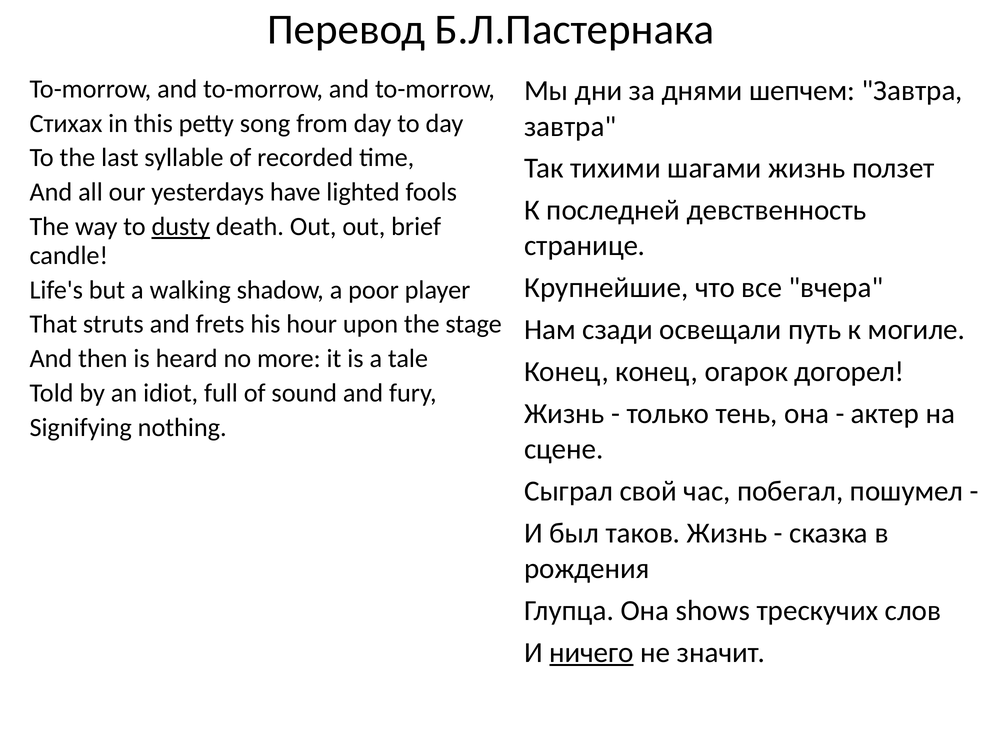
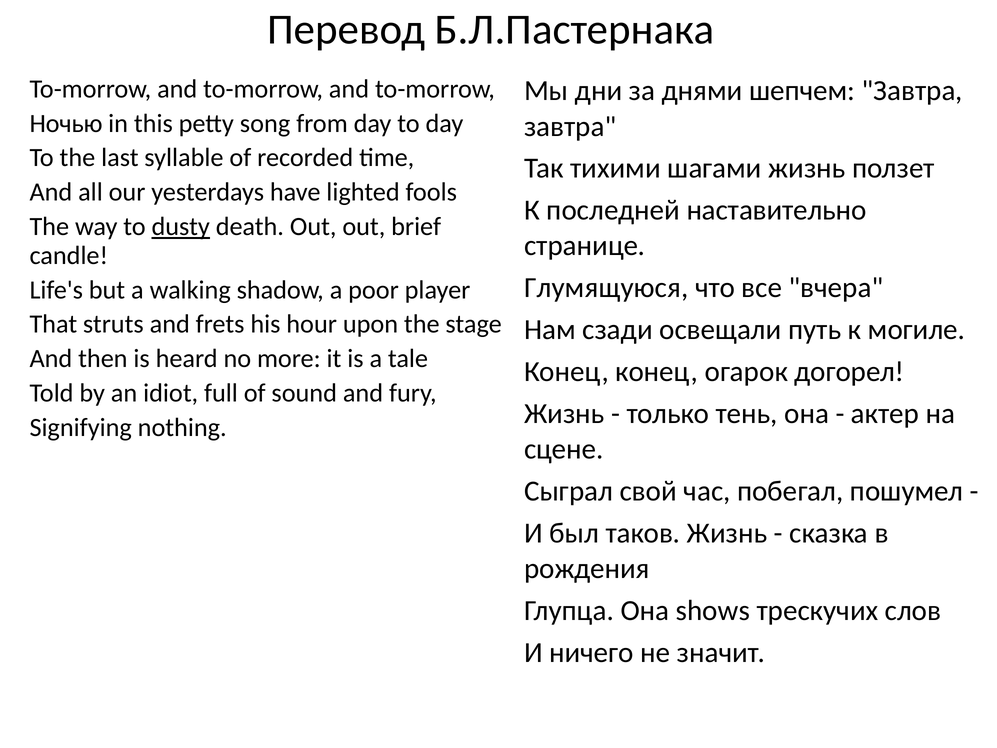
Стихах: Стихах -> Ночью (66, 123)
девственность: девственность -> наставительно (777, 210)
Крупнейшие: Крупнейшие -> Глумящуюся (606, 288)
ничего underline: present -> none (591, 652)
